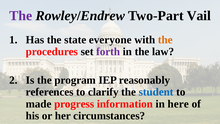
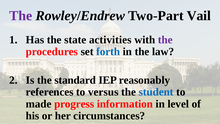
everyone: everyone -> activities (110, 40)
the colour: orange -> purple (165, 40)
forth colour: purple -> blue (108, 52)
program: program -> standard (75, 80)
clarify: clarify -> versus (103, 92)
here: here -> level (178, 104)
